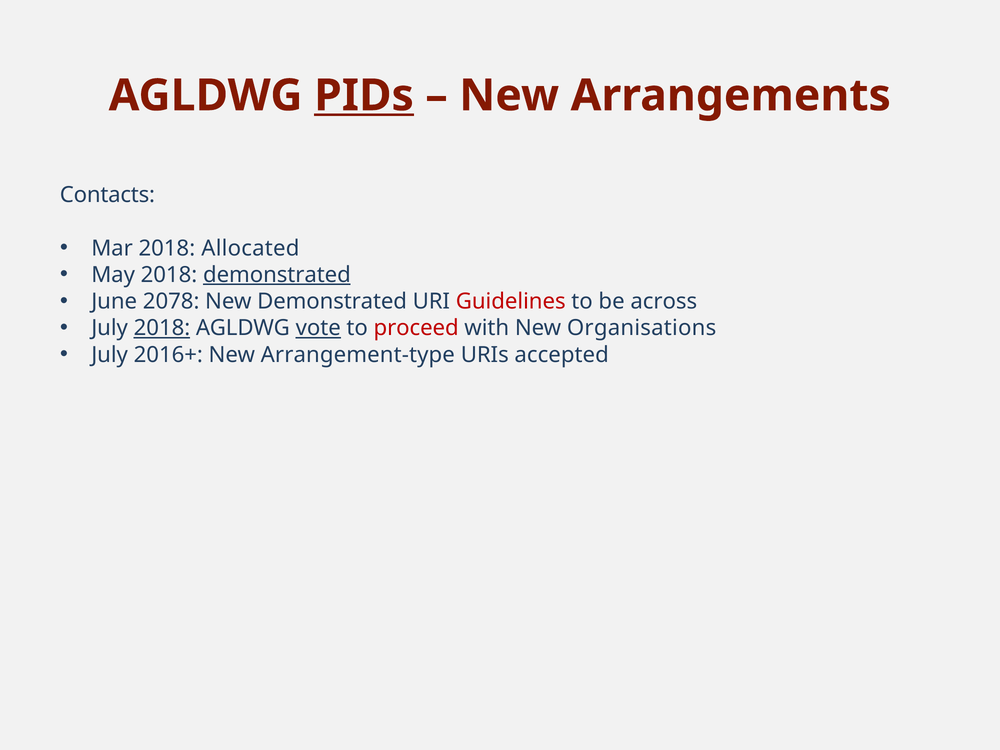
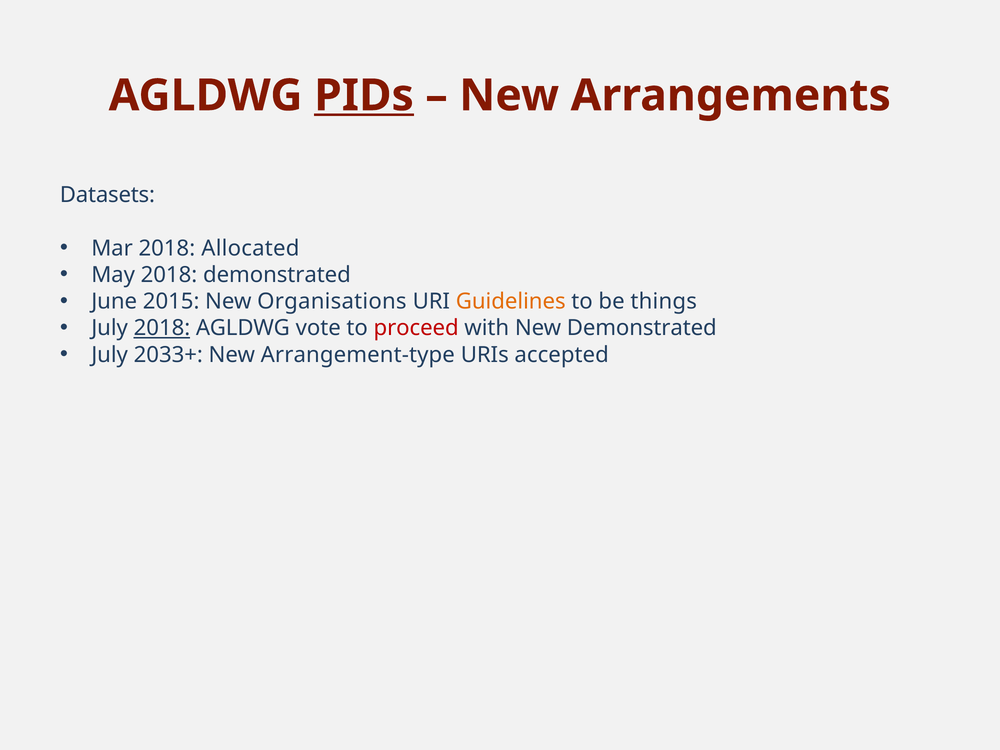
Contacts: Contacts -> Datasets (107, 195)
demonstrated underline: present -> none (277, 275)
2078: 2078 -> 2015 (171, 301)
New Demonstrated: Demonstrated -> Organisations (332, 301)
Guidelines colour: red -> orange (511, 301)
across: across -> things (664, 301)
vote underline: present -> none (318, 328)
New Organisations: Organisations -> Demonstrated (642, 328)
2016+: 2016+ -> 2033+ (168, 355)
